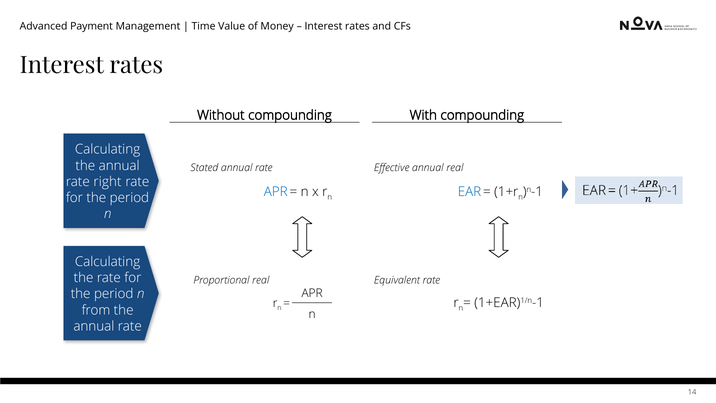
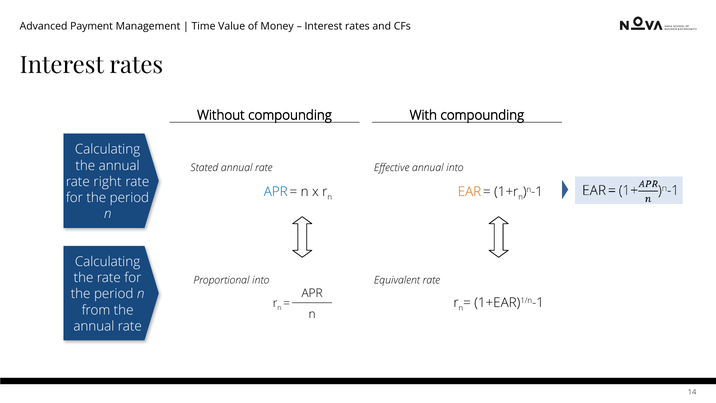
annual real: real -> into (455, 168)
EAR colour: blue -> orange (469, 192)
Proportional real: real -> into (261, 280)
